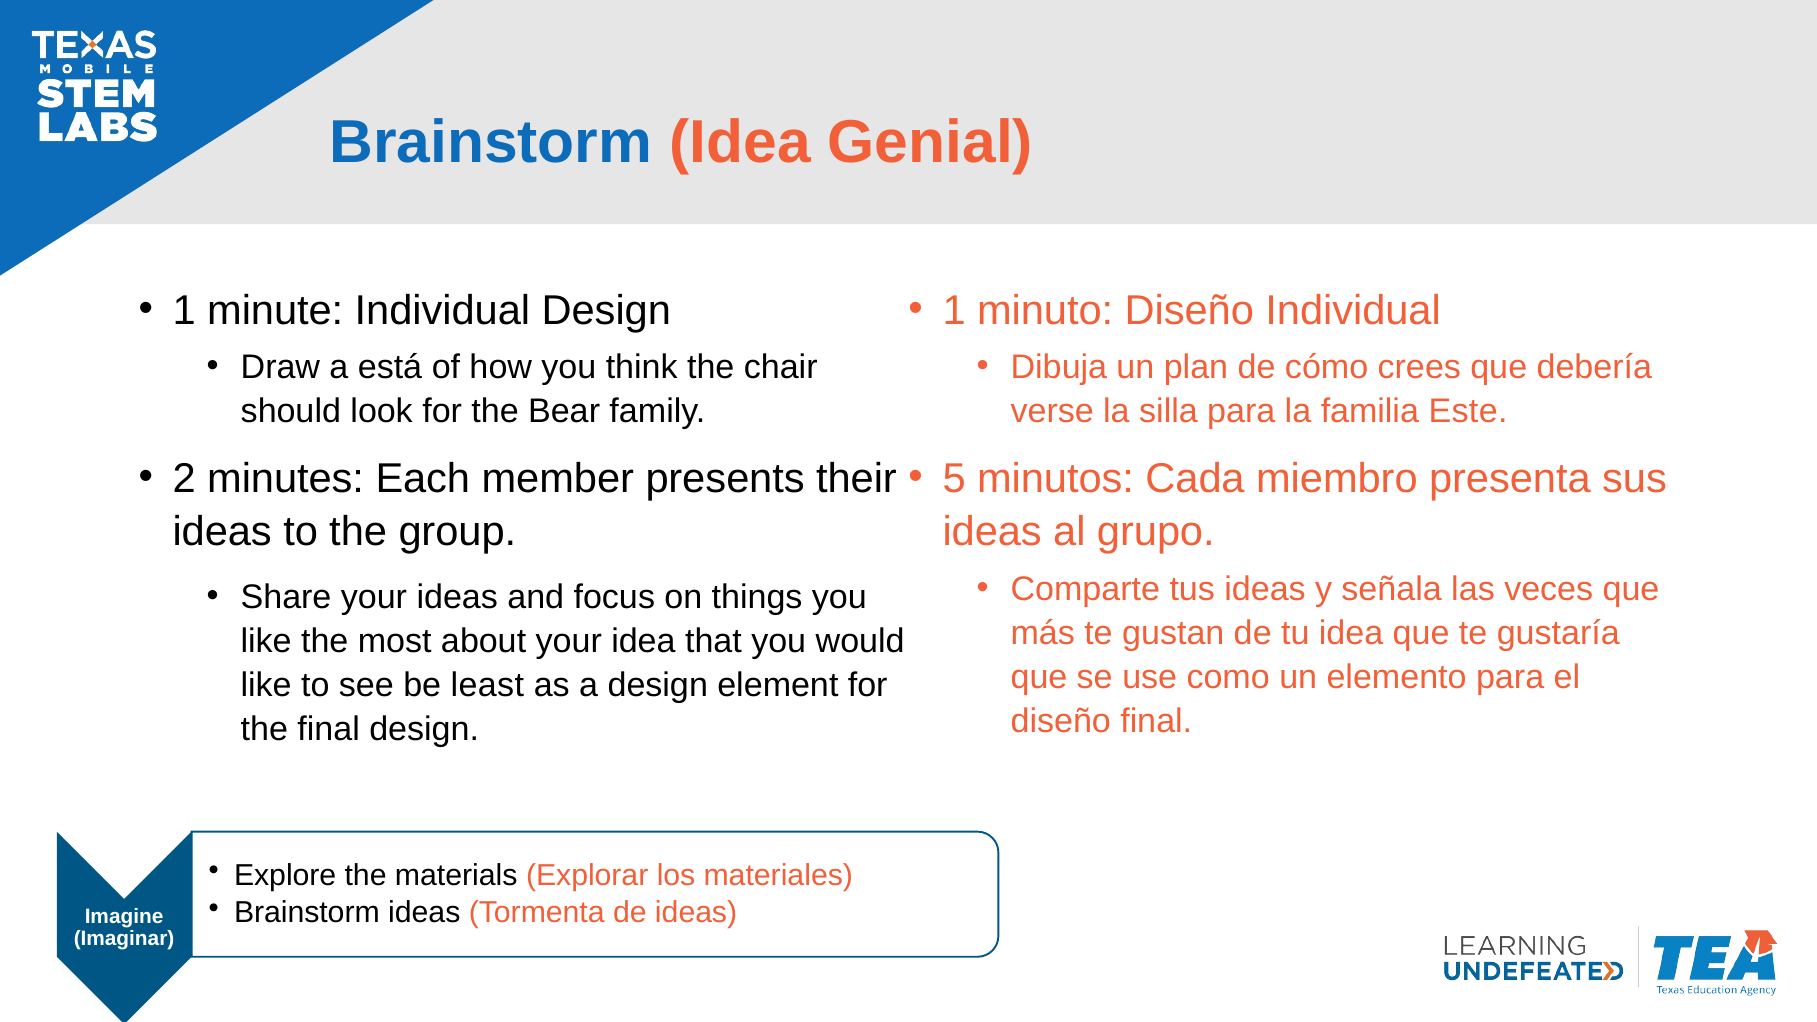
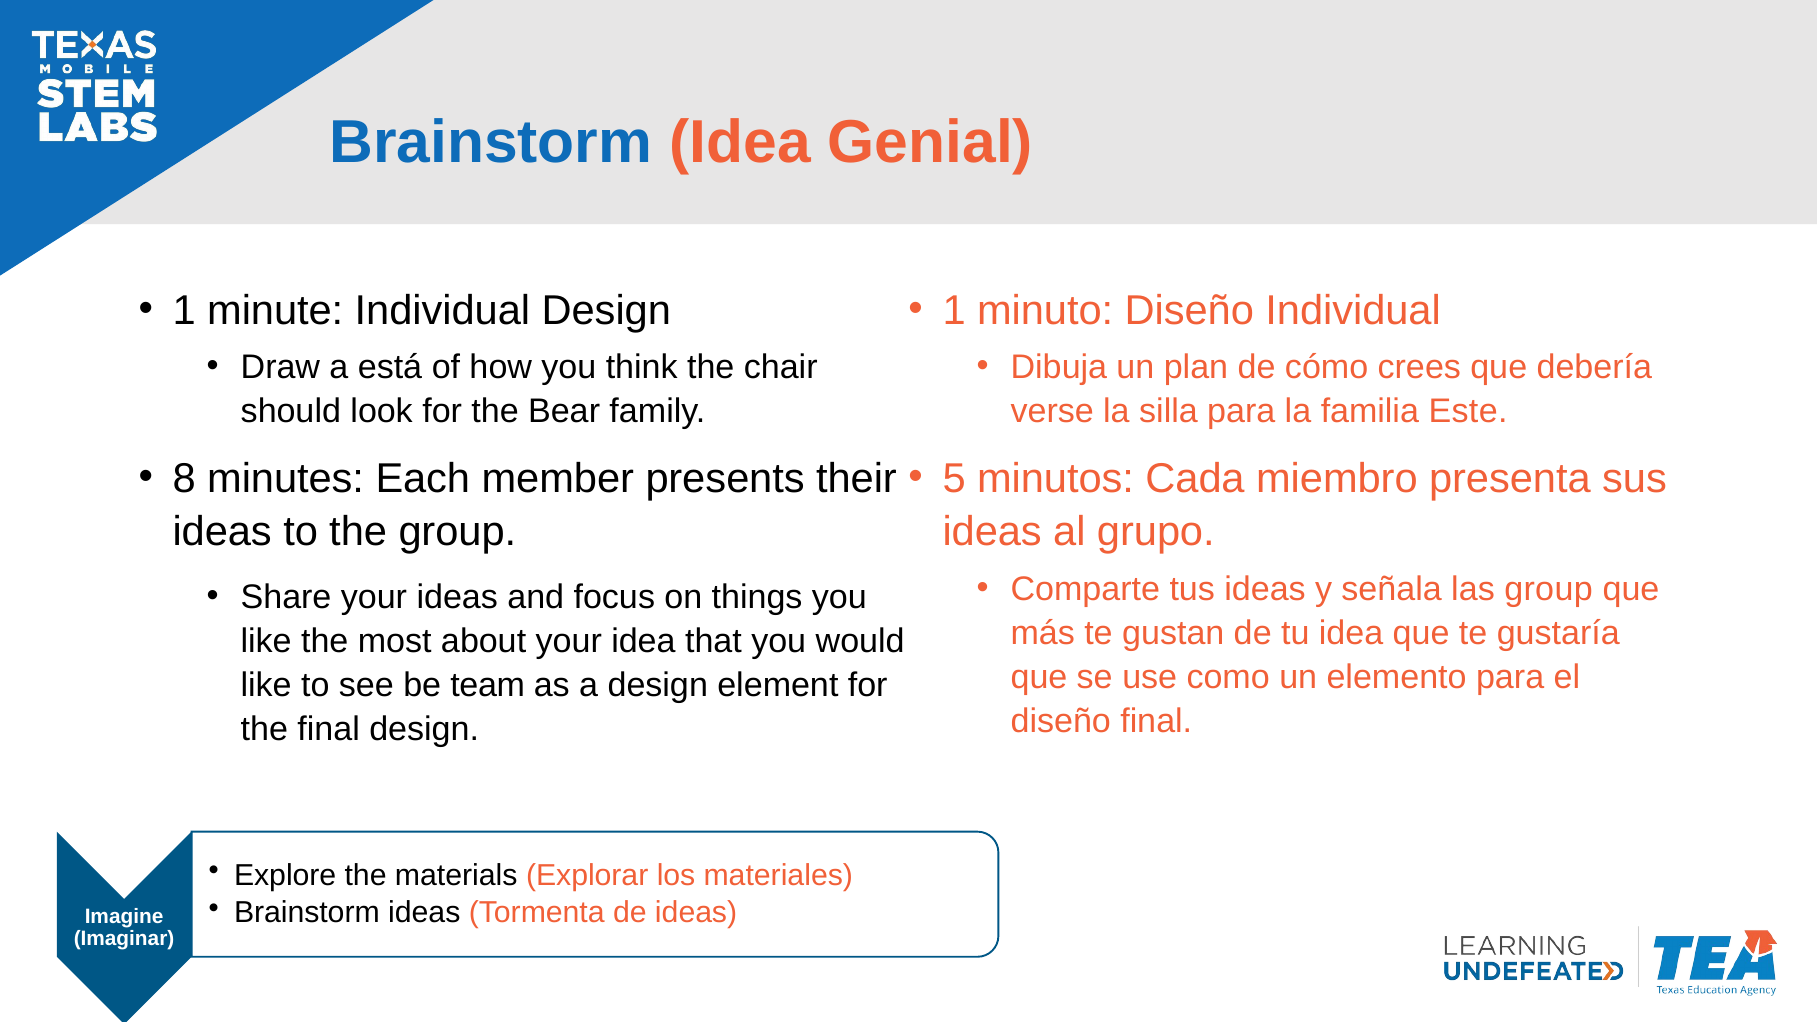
2: 2 -> 8 (184, 478)
las veces: veces -> group (1549, 589)
least: least -> team (488, 686)
